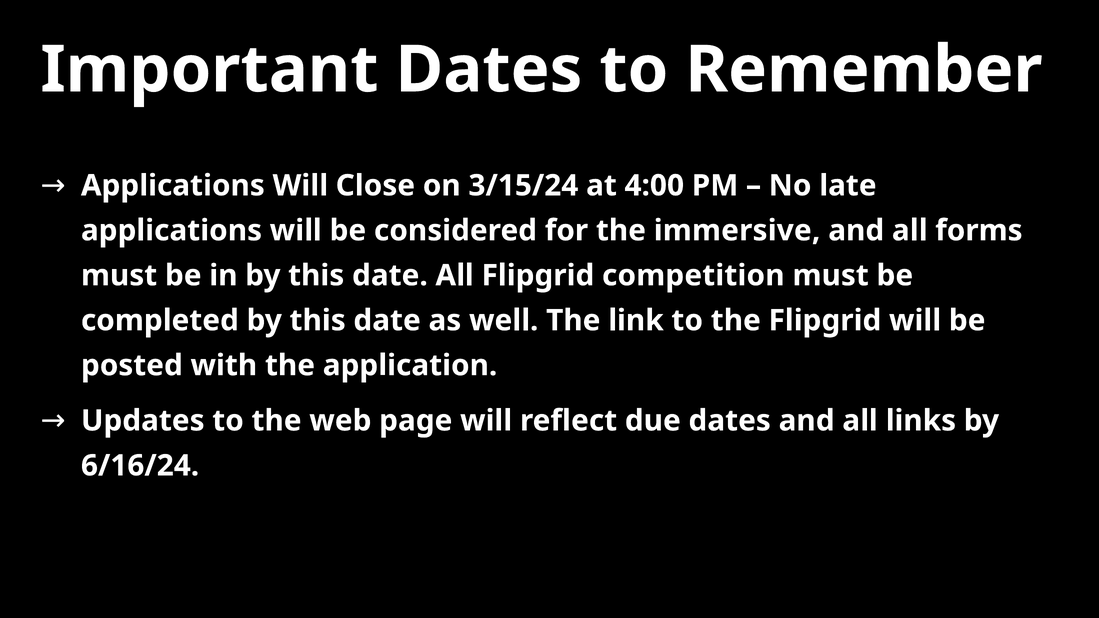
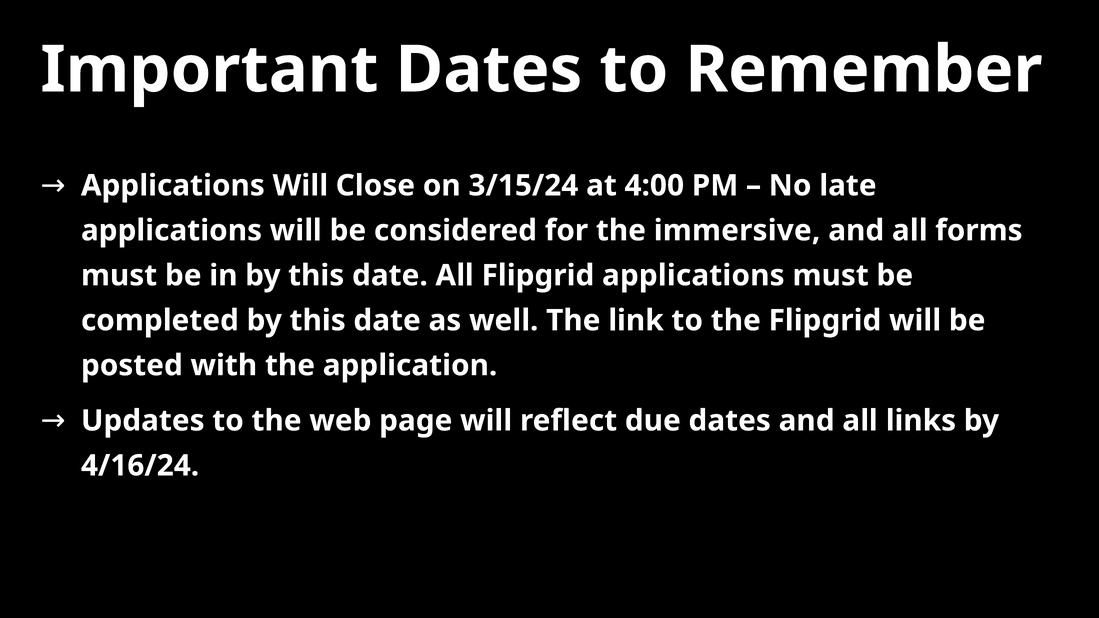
Flipgrid competition: competition -> applications (693, 276)
6/16/24: 6/16/24 -> 4/16/24 (140, 466)
